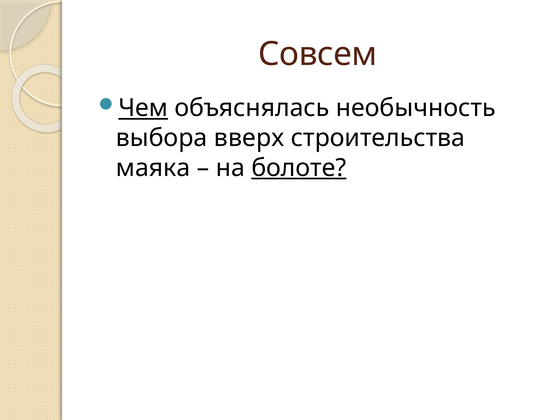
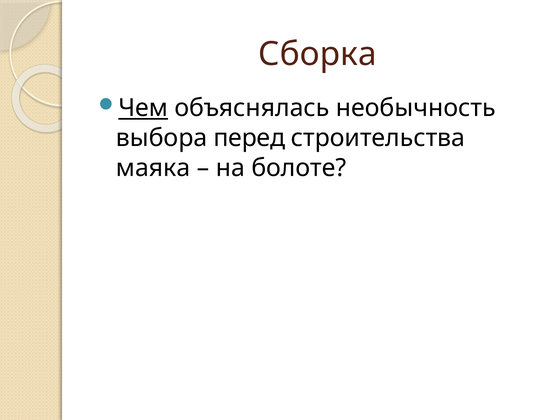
Совсем: Совсем -> Сборка (317, 54)
вверх: вверх -> перед (249, 138)
болоте underline: present -> none (299, 168)
